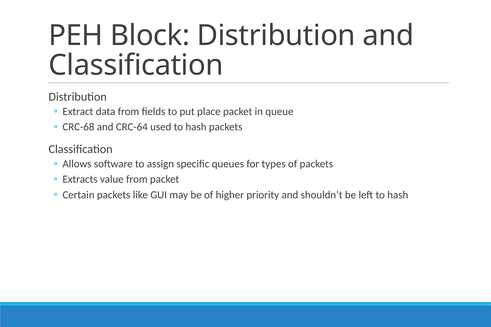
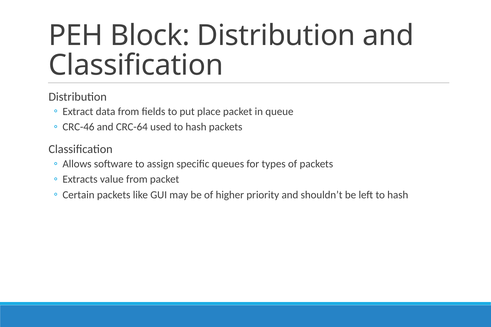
CRC-68: CRC-68 -> CRC-46 (78, 127)
